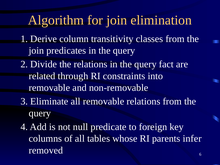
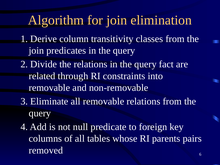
infer: infer -> pairs (192, 139)
